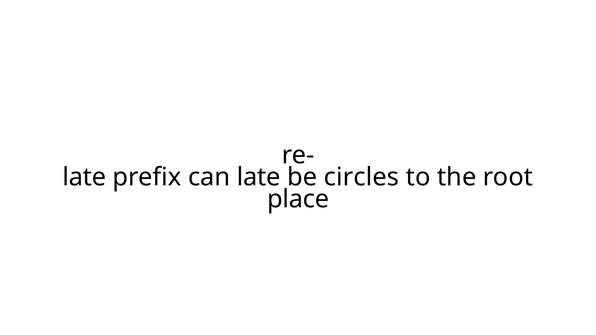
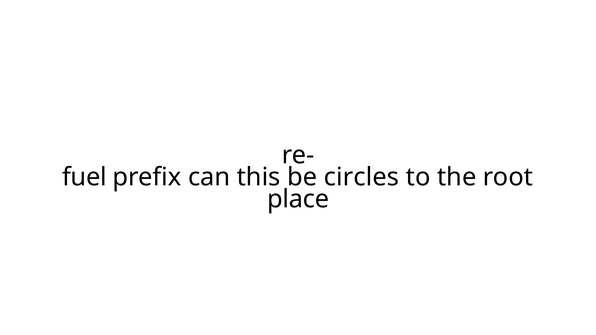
late: late -> fuel (84, 177)
can late: late -> this (259, 177)
